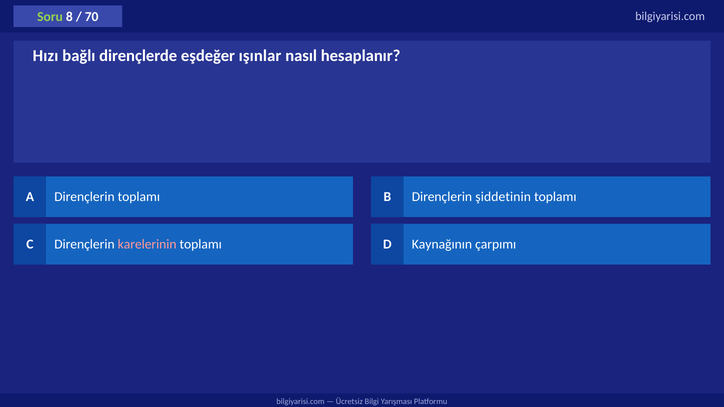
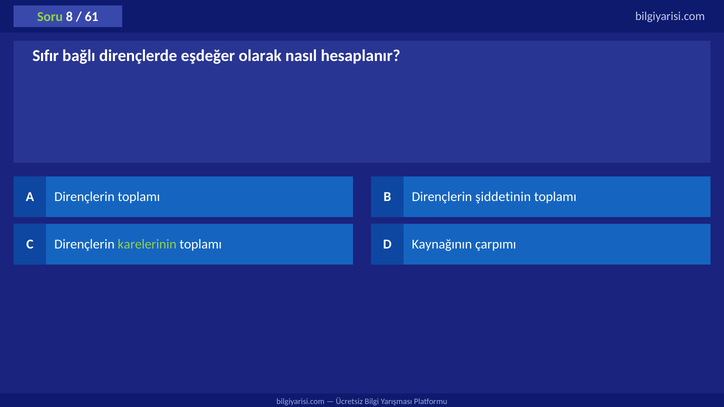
70: 70 -> 61 (92, 17)
Hızı: Hızı -> Sıfır (46, 56)
ışınlar: ışınlar -> olarak (260, 56)
karelerinin colour: pink -> light green (147, 245)
